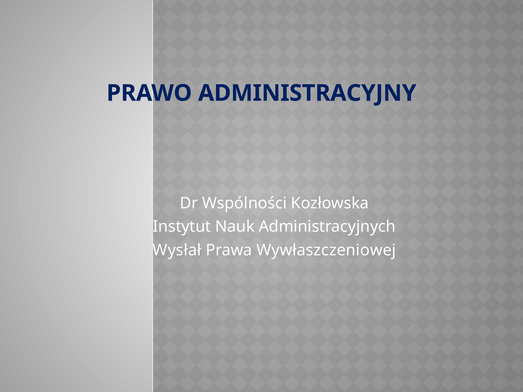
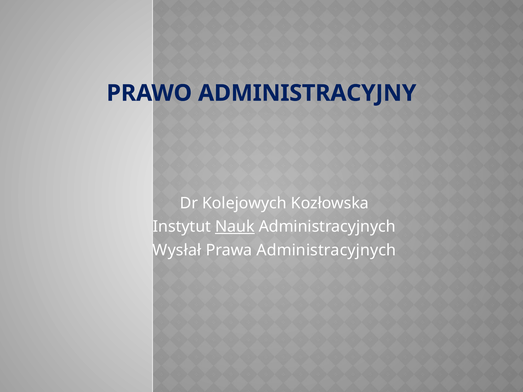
Wspólności: Wspólności -> Kolejowych (244, 203)
Nauk underline: none -> present (235, 227)
Prawa Wywłaszczeniowej: Wywłaszczeniowej -> Administracyjnych (326, 250)
